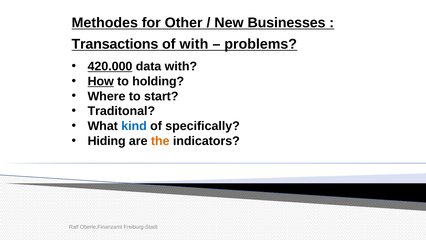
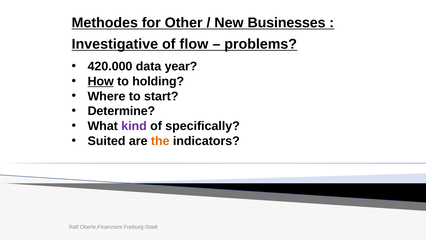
Transactions: Transactions -> Investigative (115, 44)
of with: with -> flow (194, 44)
420.000 underline: present -> none (110, 66)
data with: with -> year (181, 66)
Traditonal: Traditonal -> Determine (121, 111)
kind colour: blue -> purple (134, 126)
Hiding: Hiding -> Suited (107, 141)
